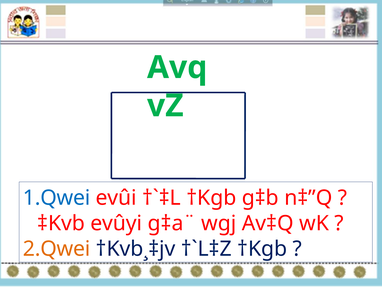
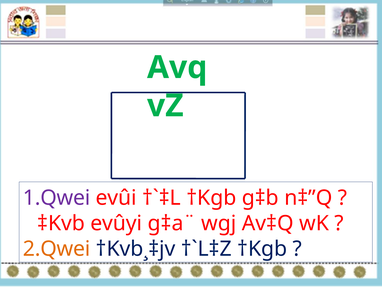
1.Qwei colour: blue -> purple (57, 198)
